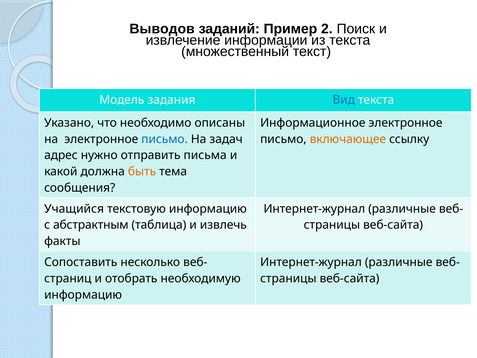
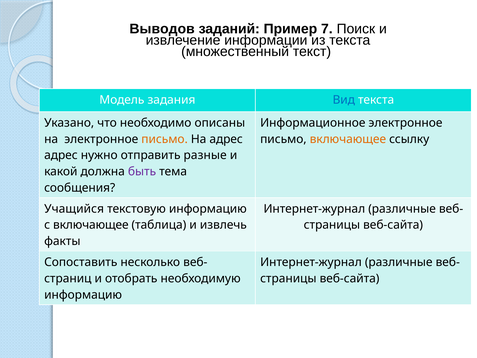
2: 2 -> 7 (327, 29)
письмо colour: blue -> orange (165, 139)
На задач: задач -> адрес (226, 139)
письма: письма -> разные (205, 155)
быть colour: orange -> purple (142, 171)
с абстрактным: абстрактным -> включающее (91, 225)
